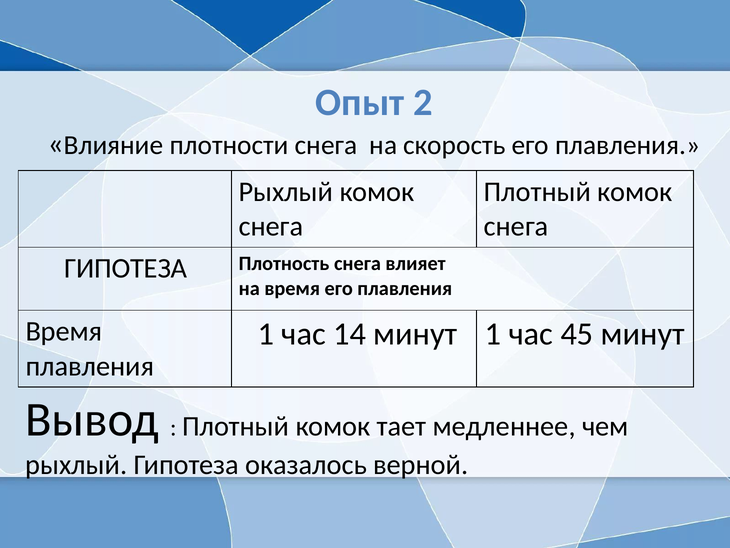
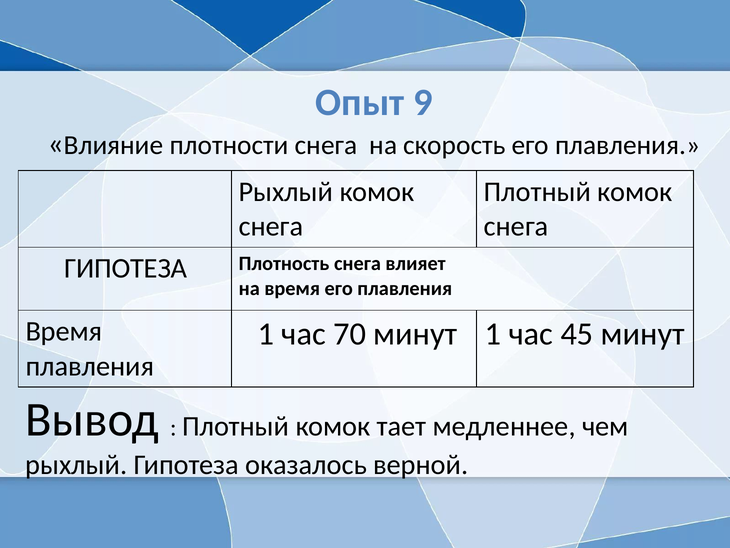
2: 2 -> 9 (423, 102)
14: 14 -> 70 (350, 334)
